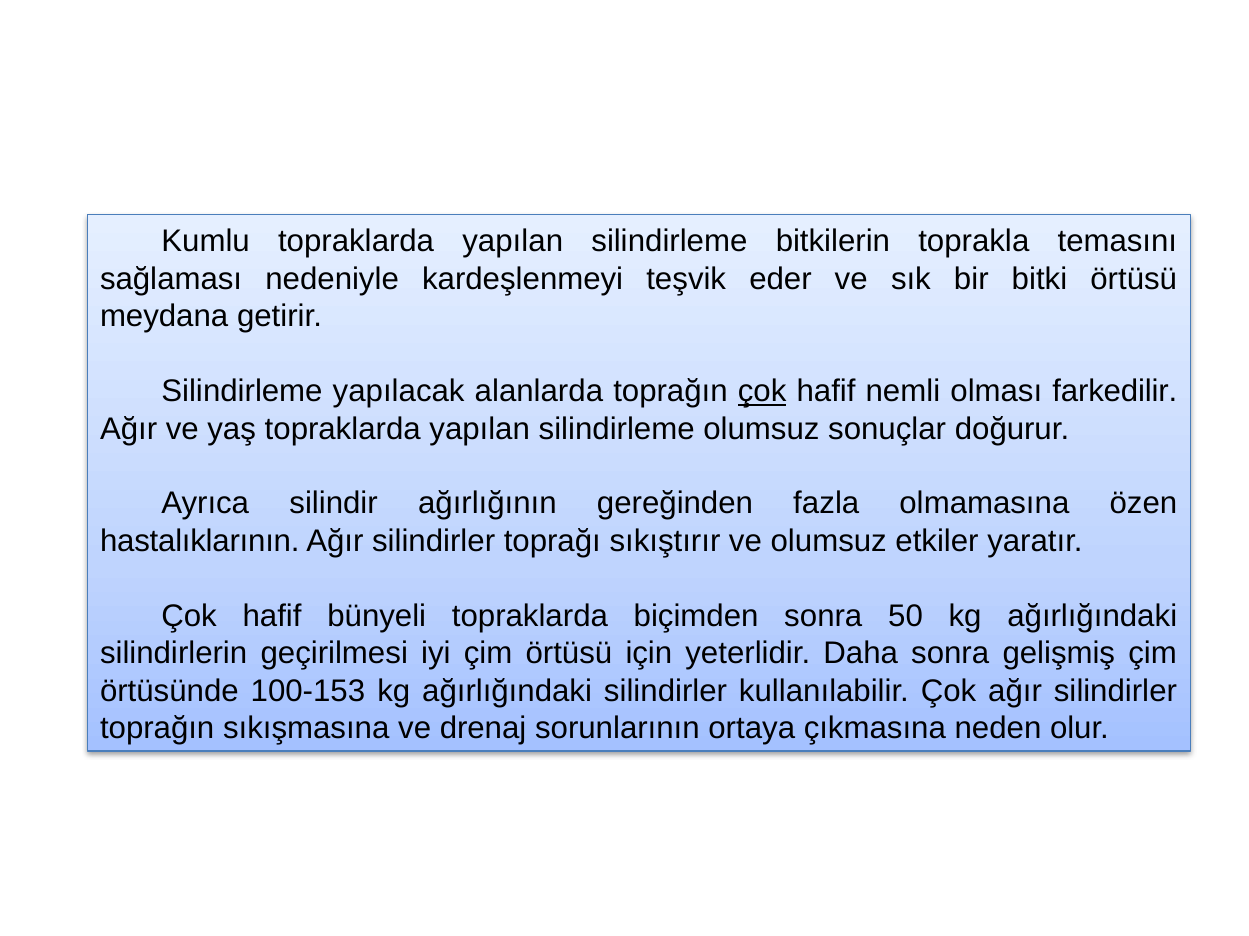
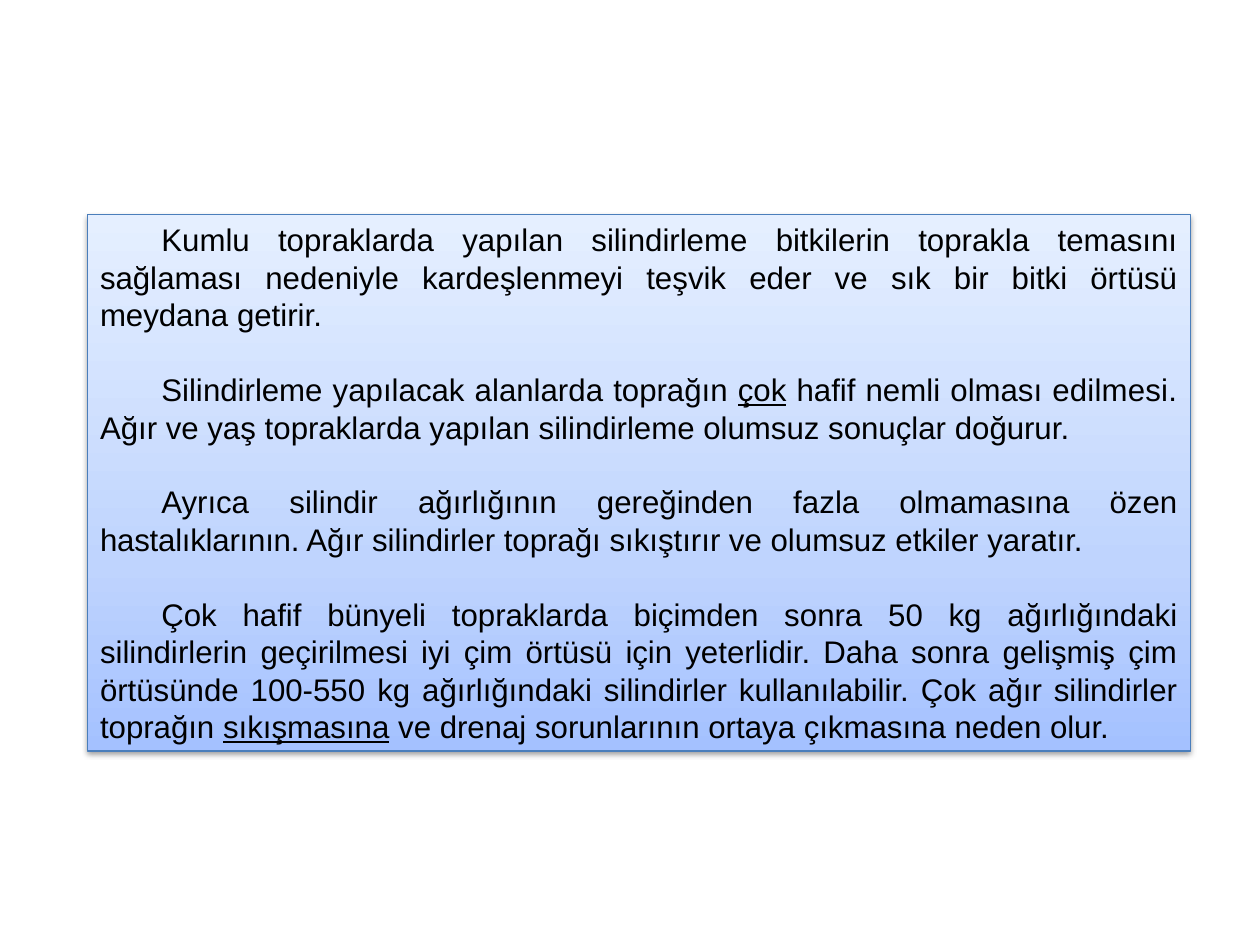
farkedilir: farkedilir -> edilmesi (1115, 392)
100-153: 100-153 -> 100-550 (308, 691)
sıkışmasına underline: none -> present (306, 729)
